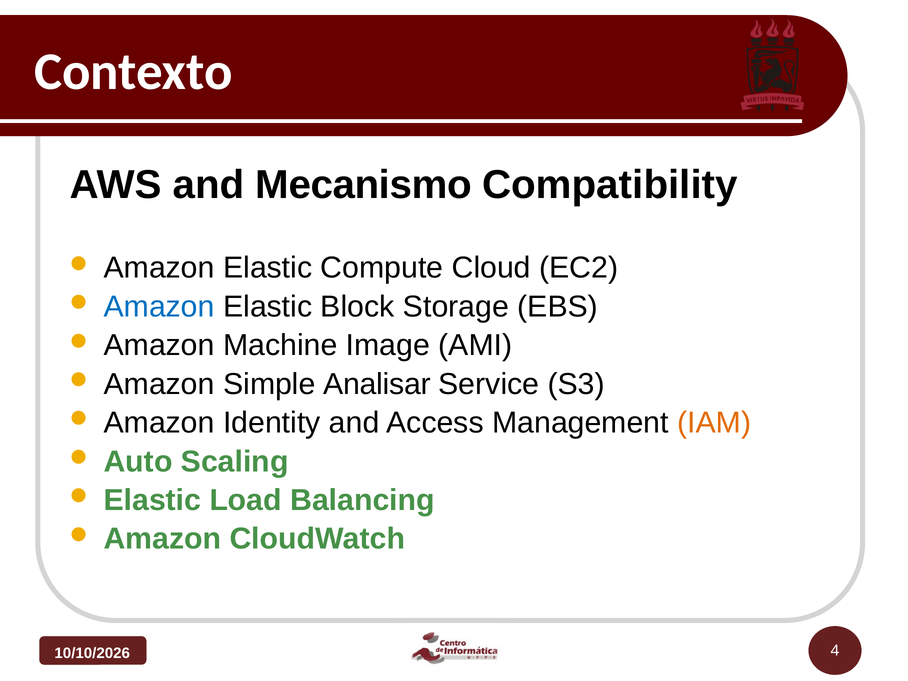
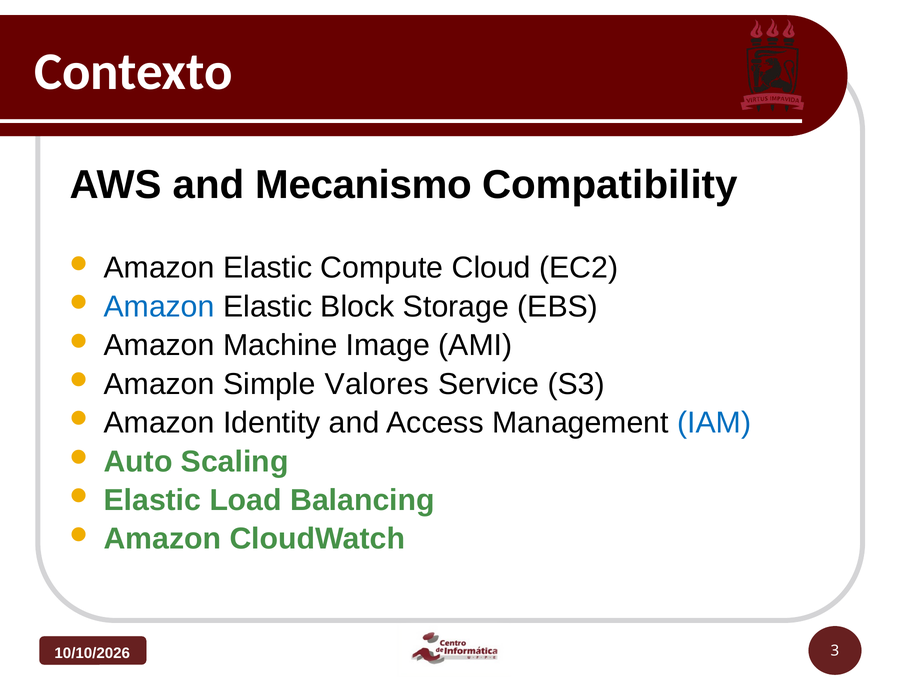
Analisar: Analisar -> Valores (377, 384)
IAM colour: orange -> blue (714, 423)
4: 4 -> 3 (835, 651)
